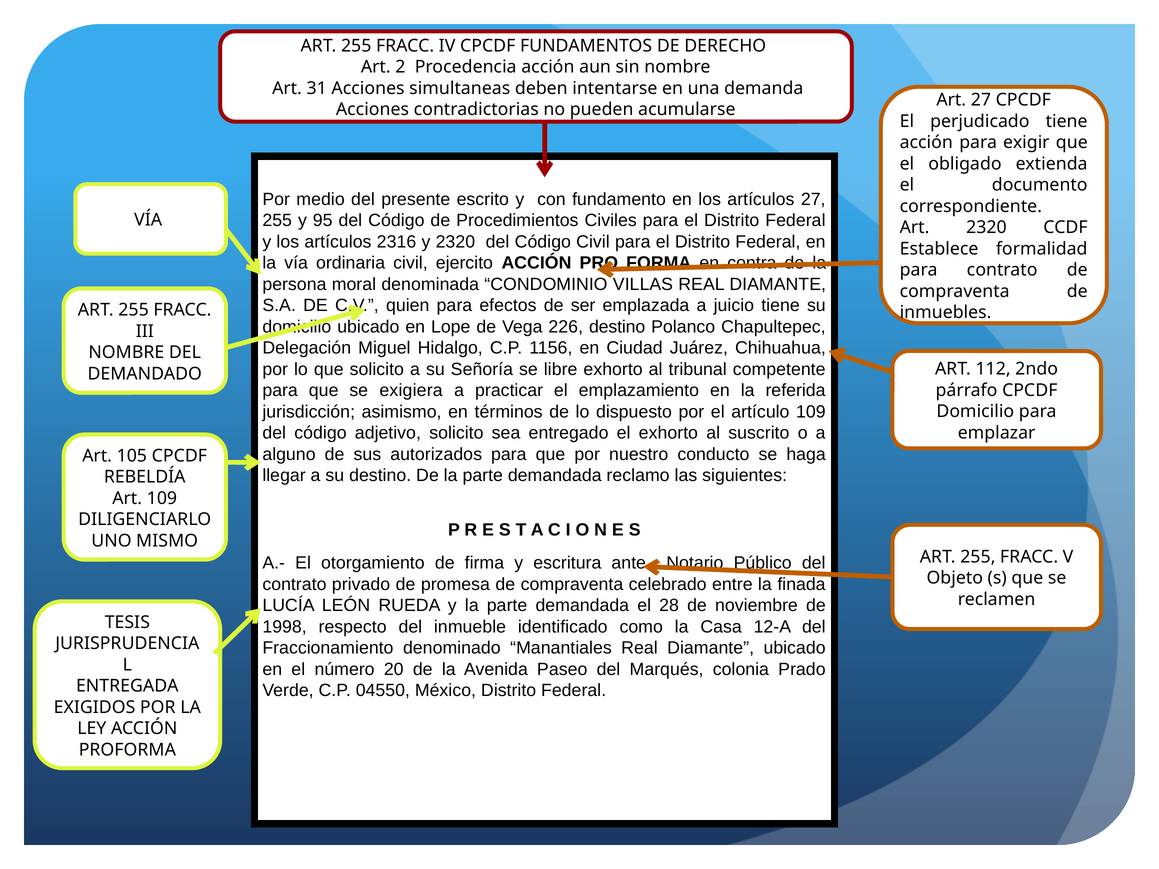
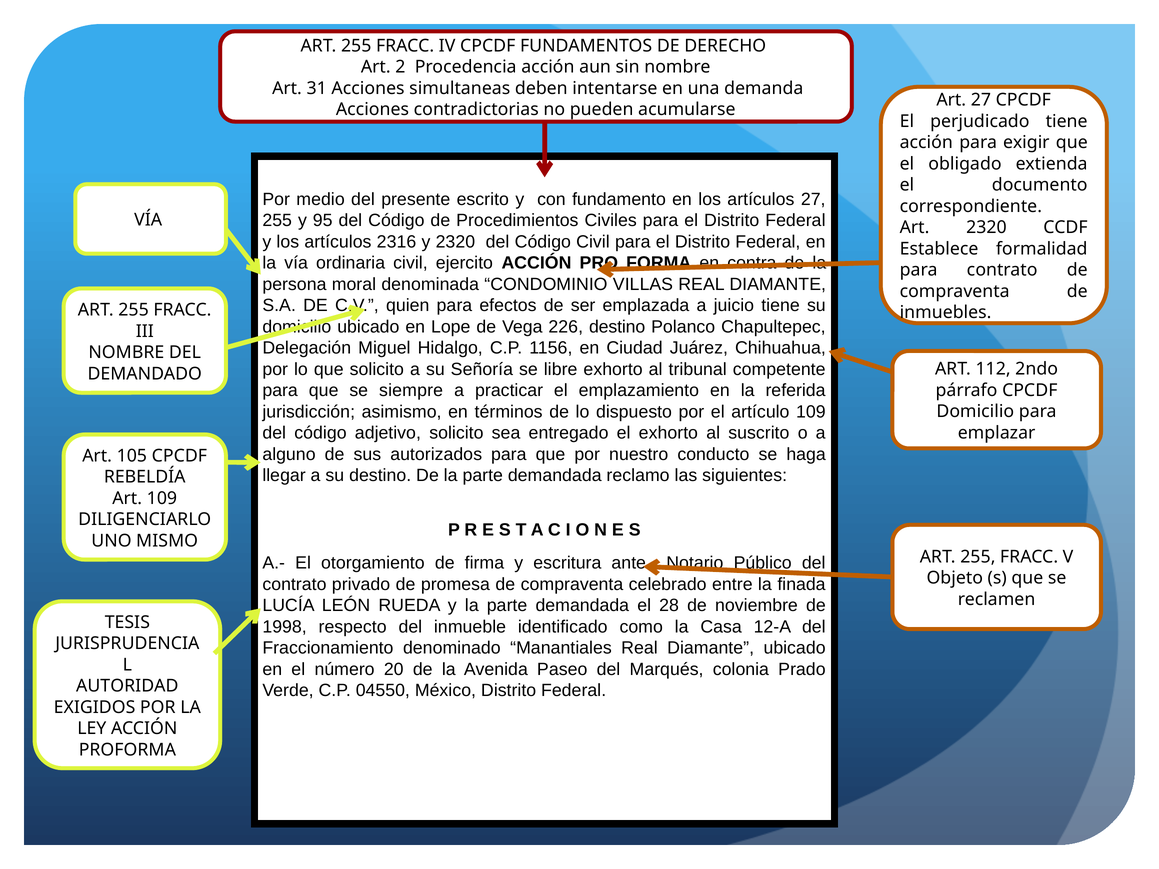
exigiera: exigiera -> siempre (411, 391)
ENTREGADA: ENTREGADA -> AUTORIDAD (127, 686)
